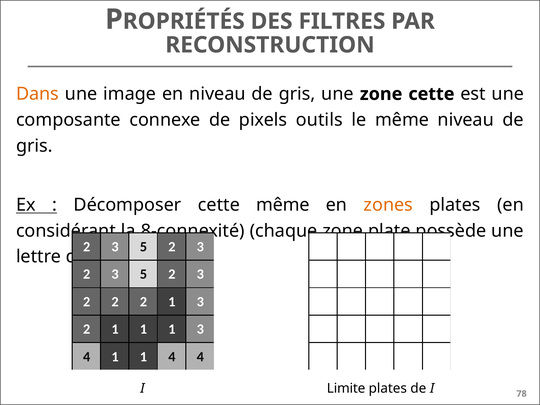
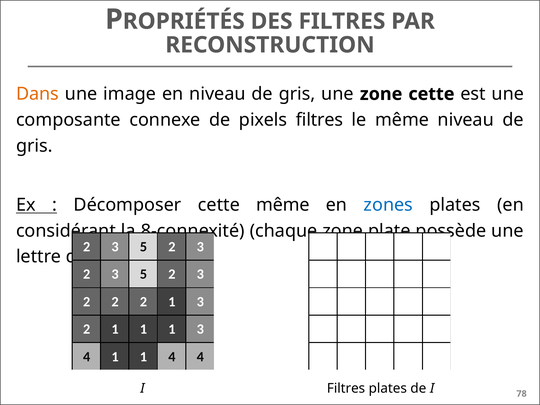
pixels outils: outils -> filtres (319, 120)
zones colour: orange -> blue (388, 205)
I Limite: Limite -> Filtres (346, 389)
